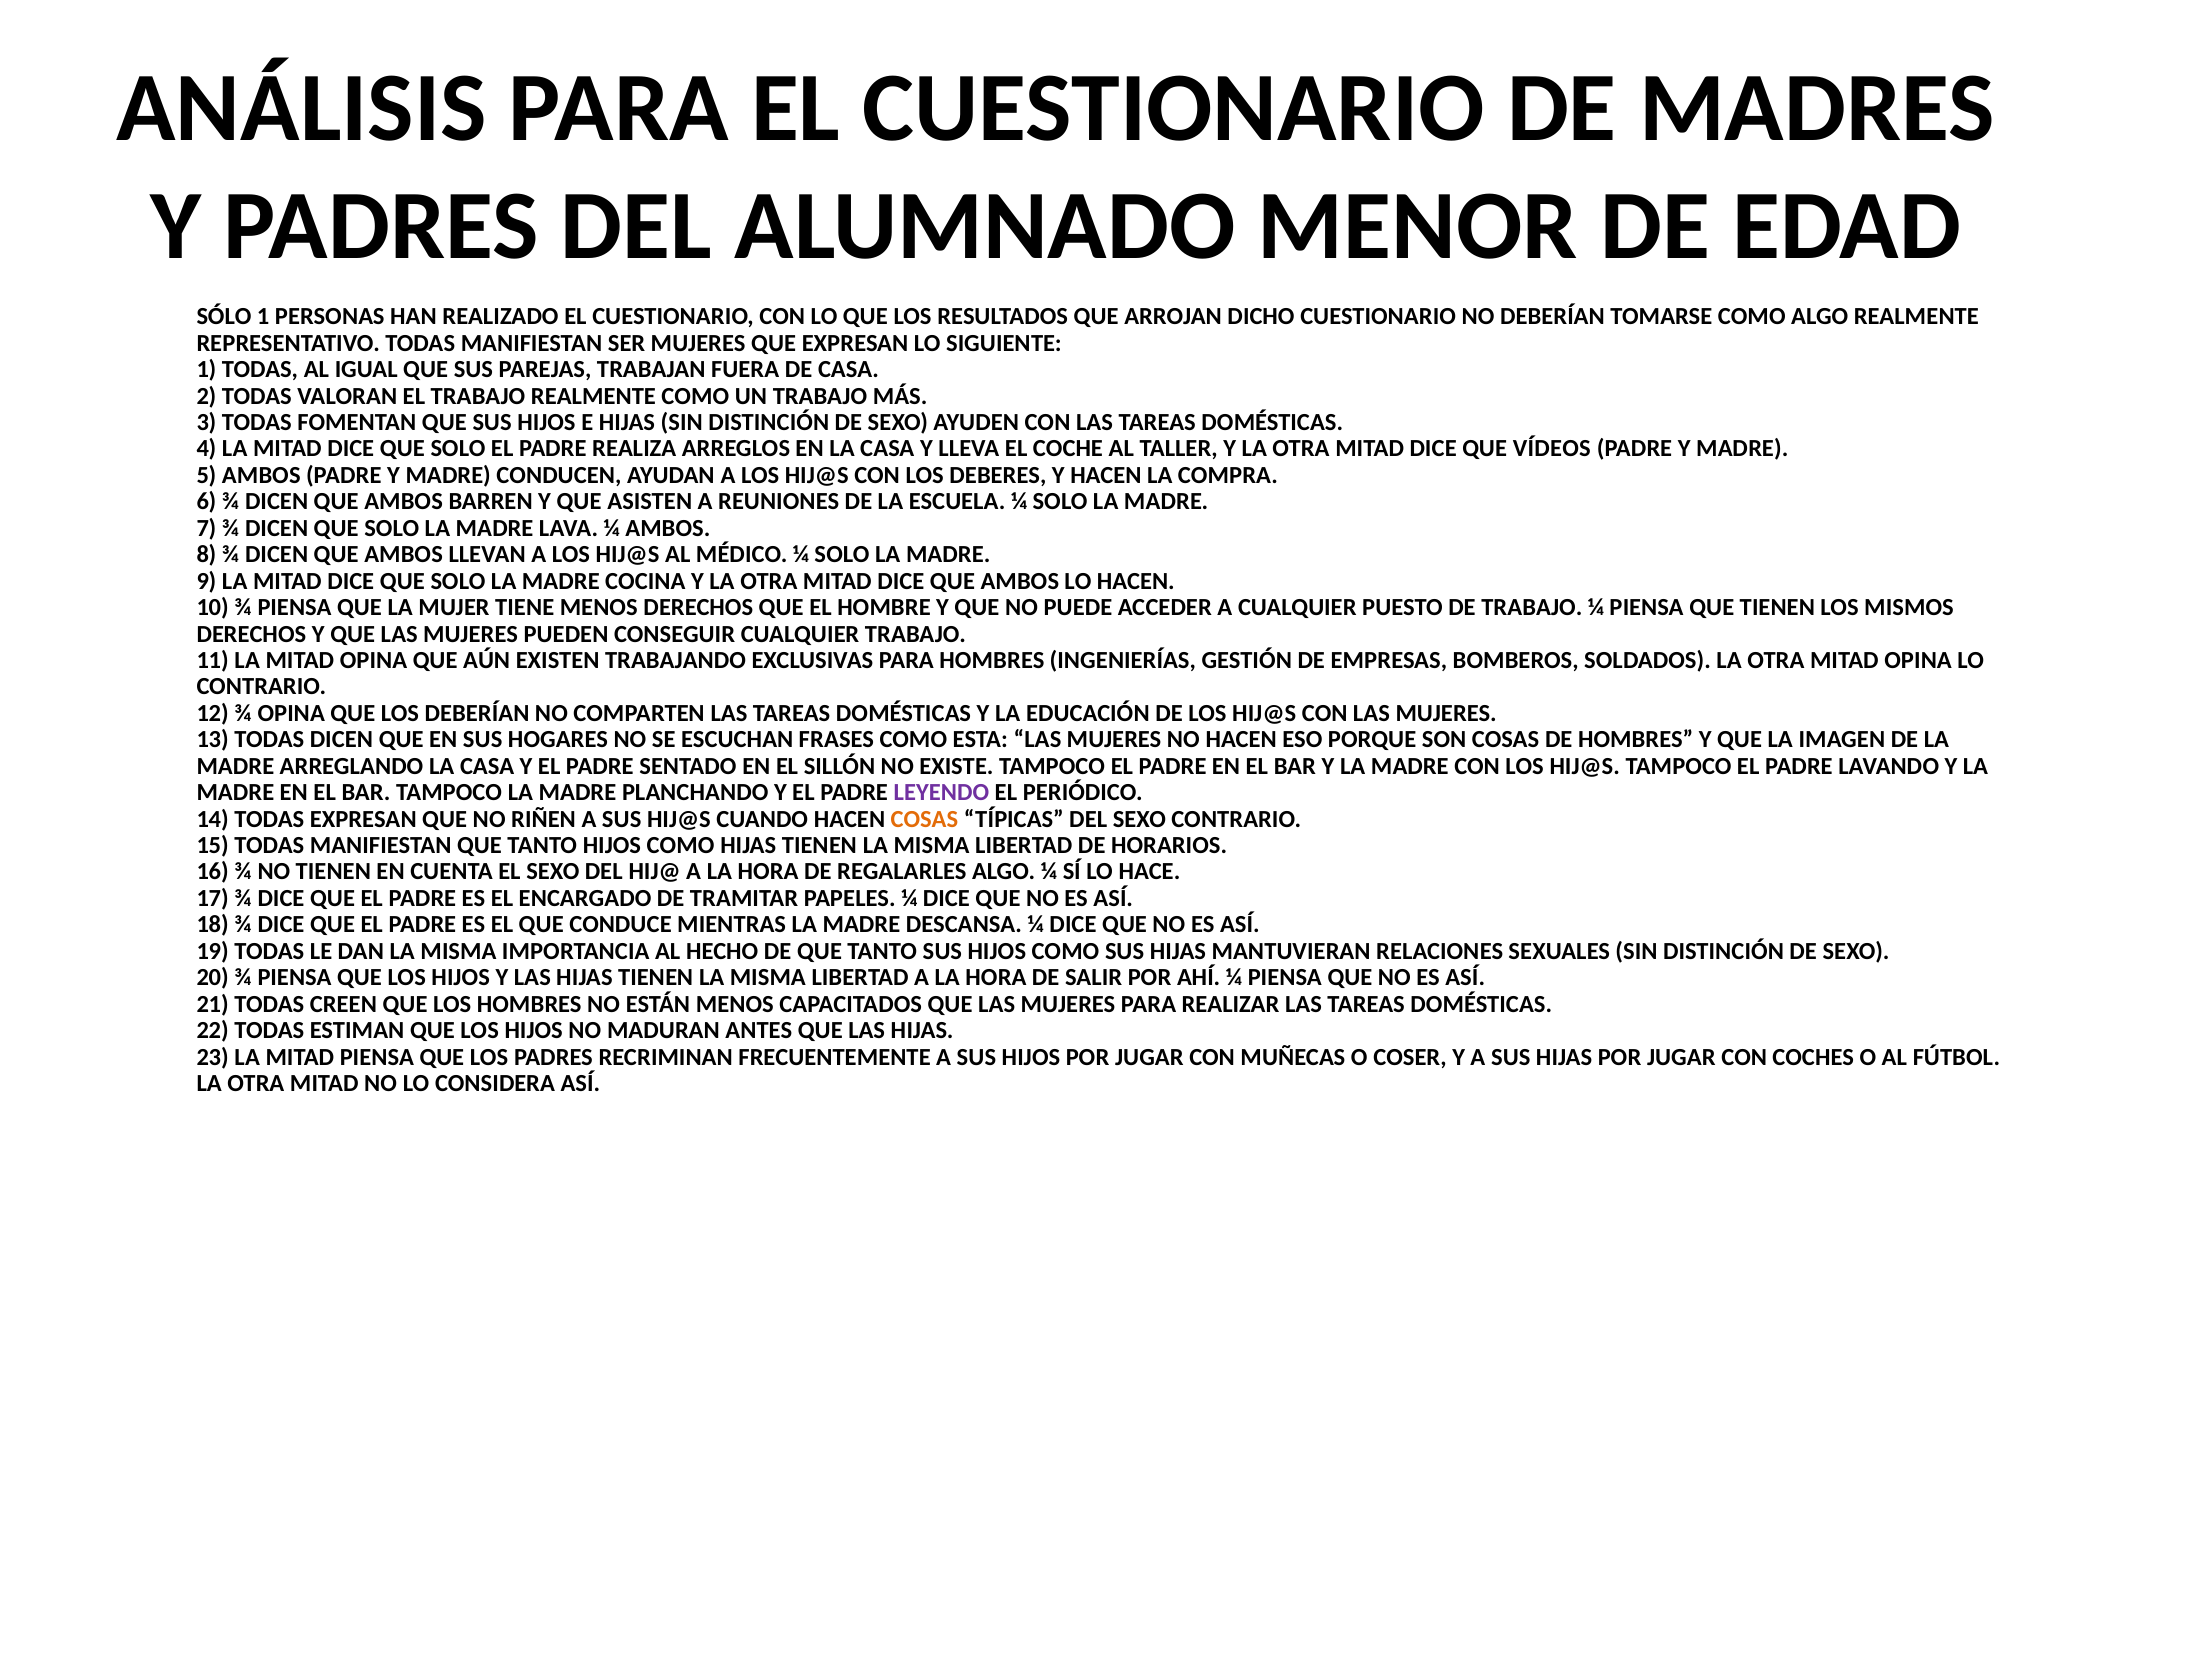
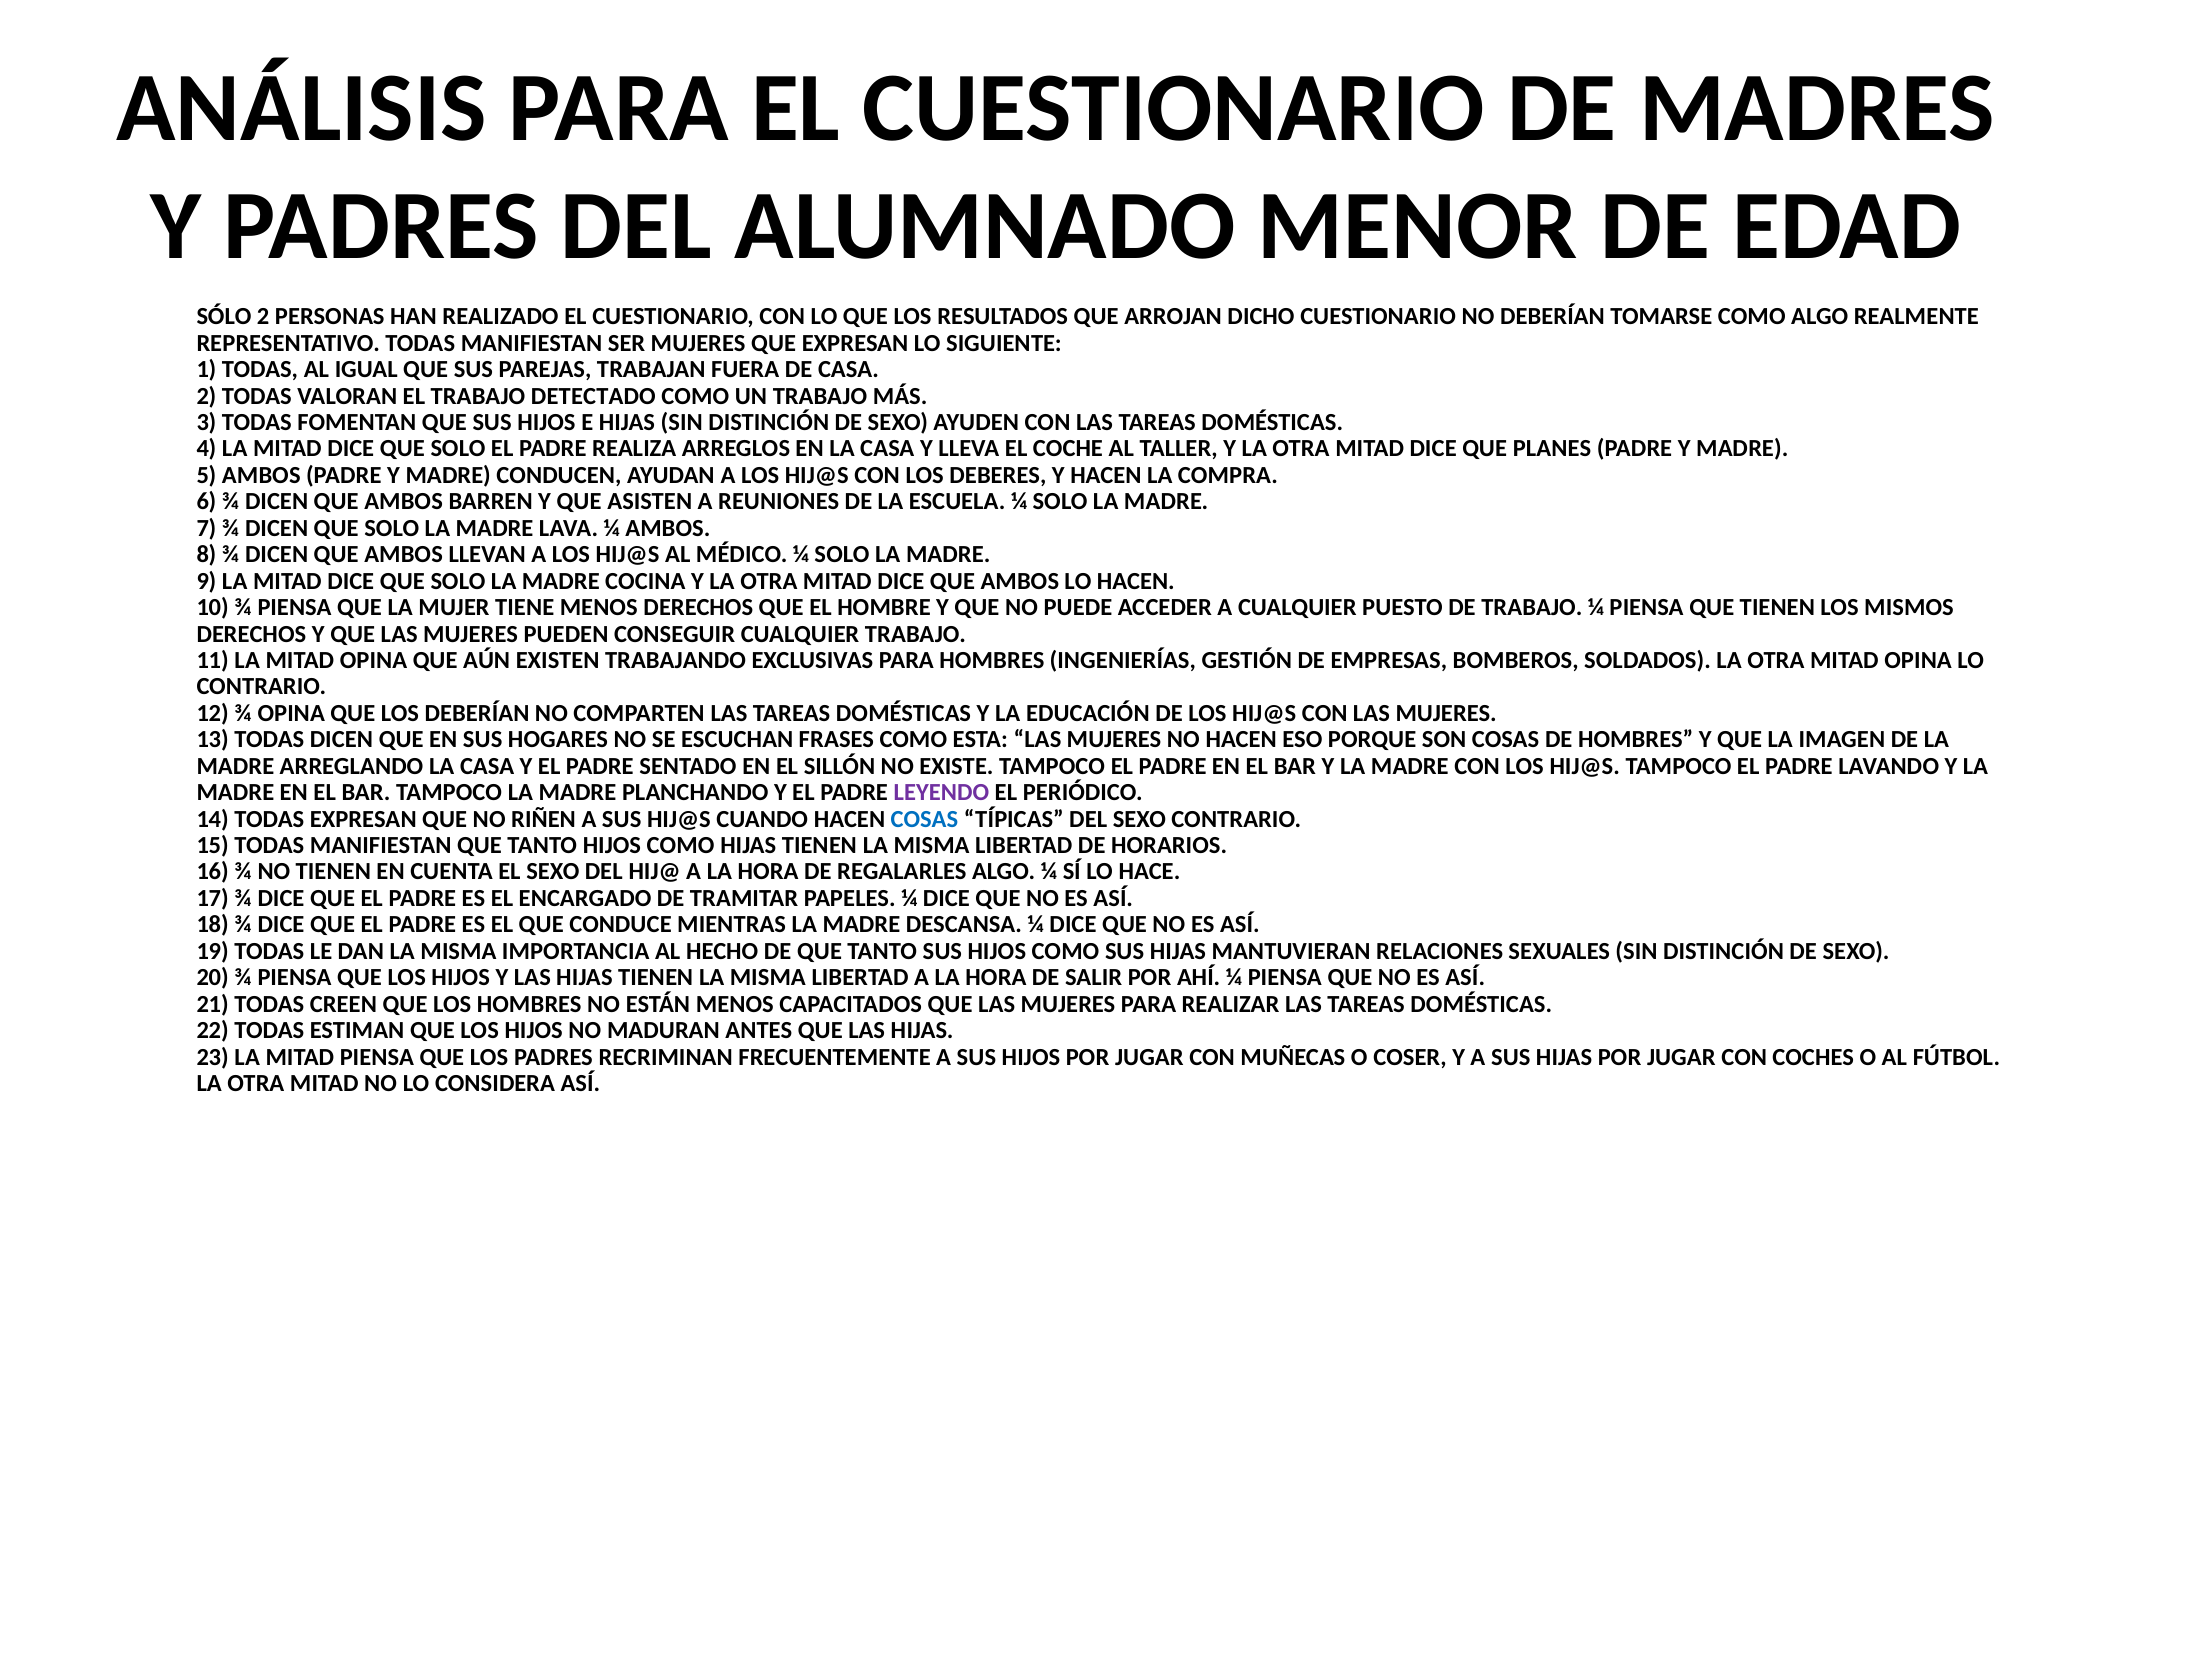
SÓLO 1: 1 -> 2 (263, 317)
TRABAJO REALMENTE: REALMENTE -> DETECTADO (593, 396)
VÍDEOS: VÍDEOS -> PLANES (1552, 449)
COSAS colour: orange -> blue (924, 819)
